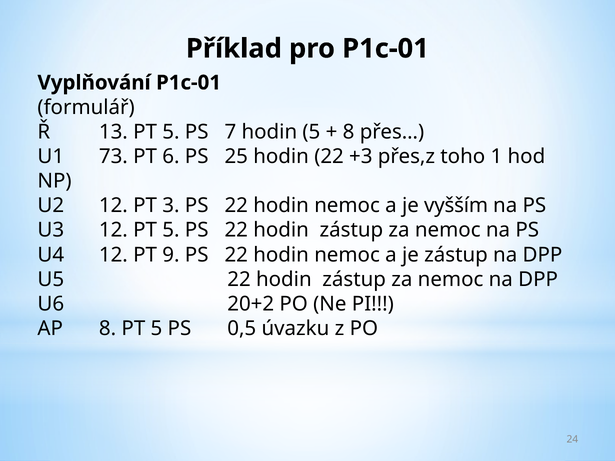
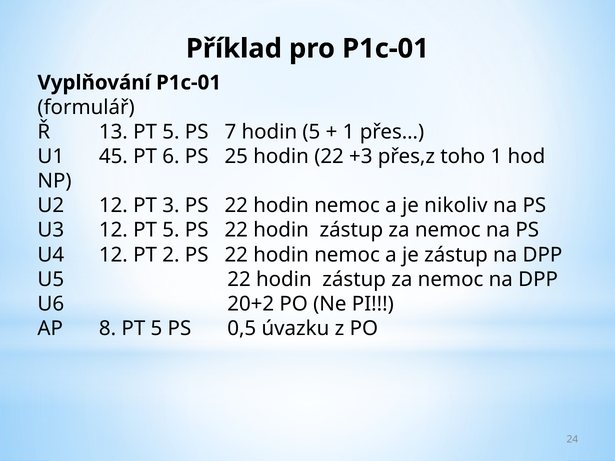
8: 8 -> 1 (349, 132)
73: 73 -> 45 (113, 156)
vyšším: vyšším -> nikoliv (456, 206)
9: 9 -> 2 (171, 255)
